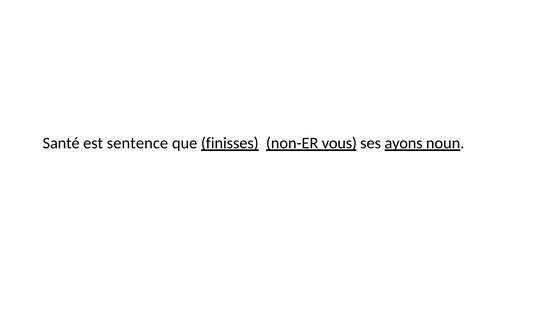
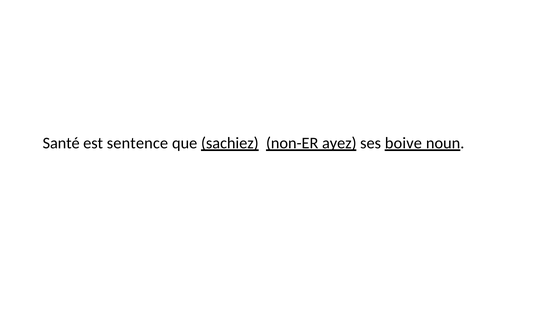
finisses: finisses -> sachiez (230, 143)
vous: vous -> ayez (339, 143)
ayons: ayons -> boive (403, 143)
